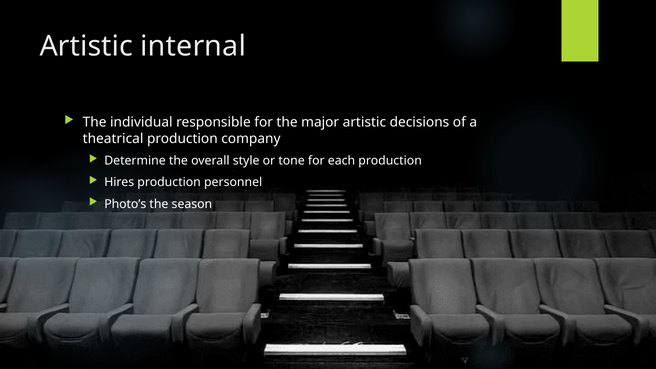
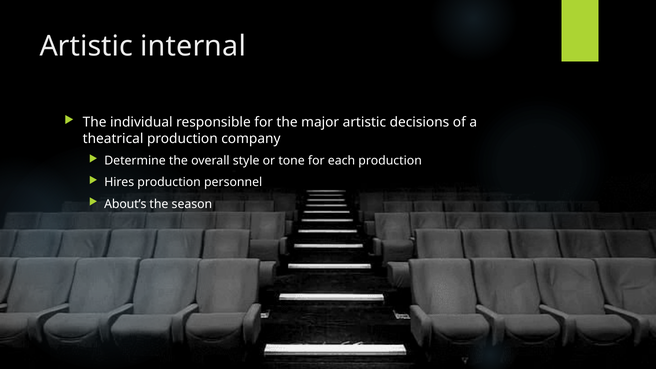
Photo’s: Photo’s -> About’s (125, 204)
